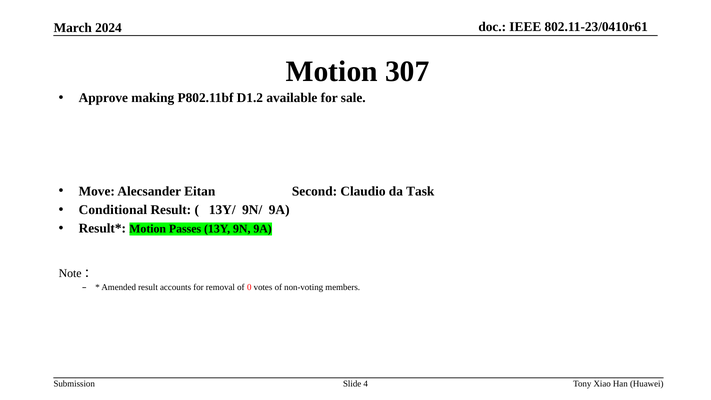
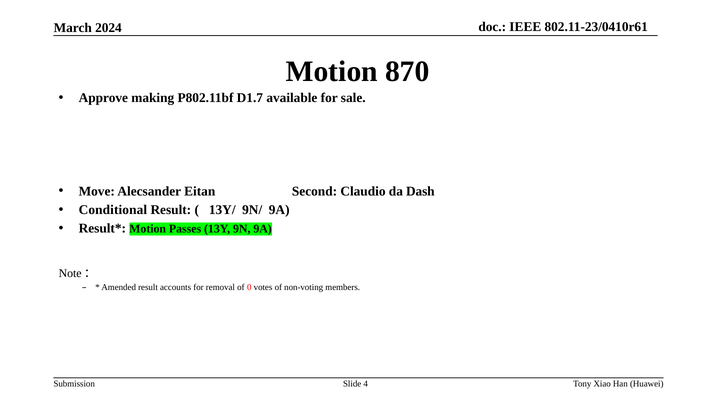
307: 307 -> 870 (407, 71)
D1.2: D1.2 -> D1.7 (250, 98)
Task: Task -> Dash (420, 191)
